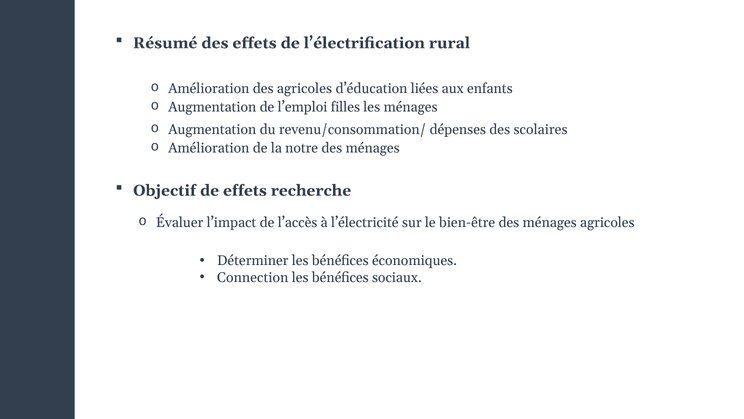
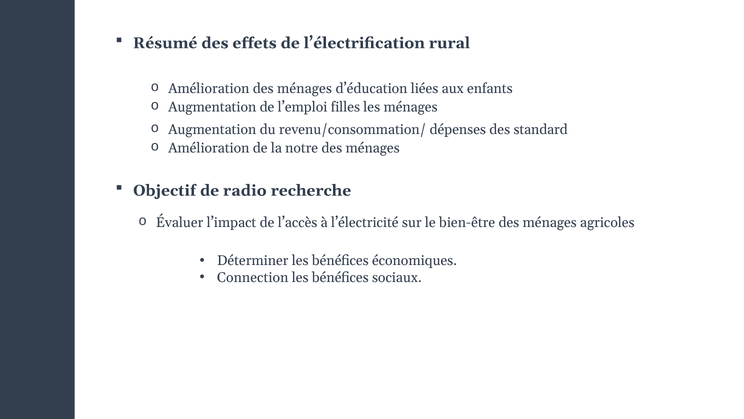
Amélioration des agricoles: agricoles -> ménages (304, 88)
scolaires: scolaires -> standard (541, 129)
de effets: effets -> radio (245, 190)
